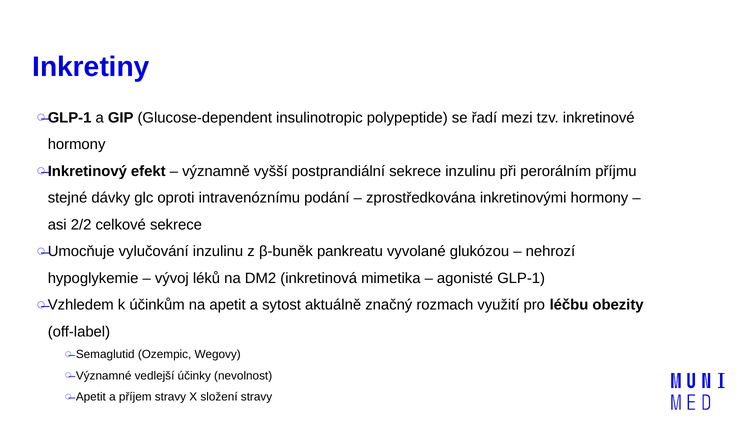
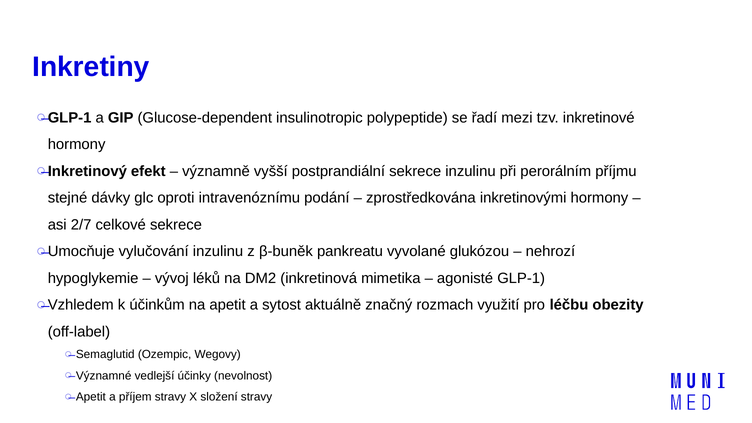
2/2: 2/2 -> 2/7 (81, 225)
